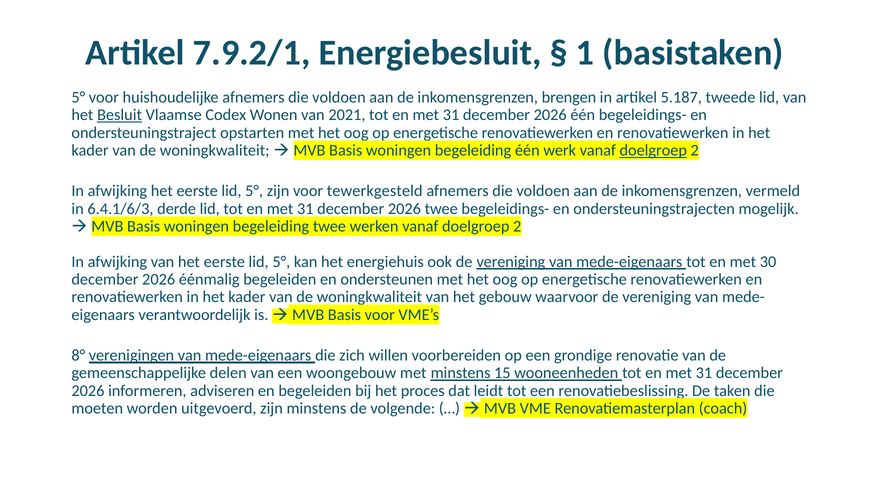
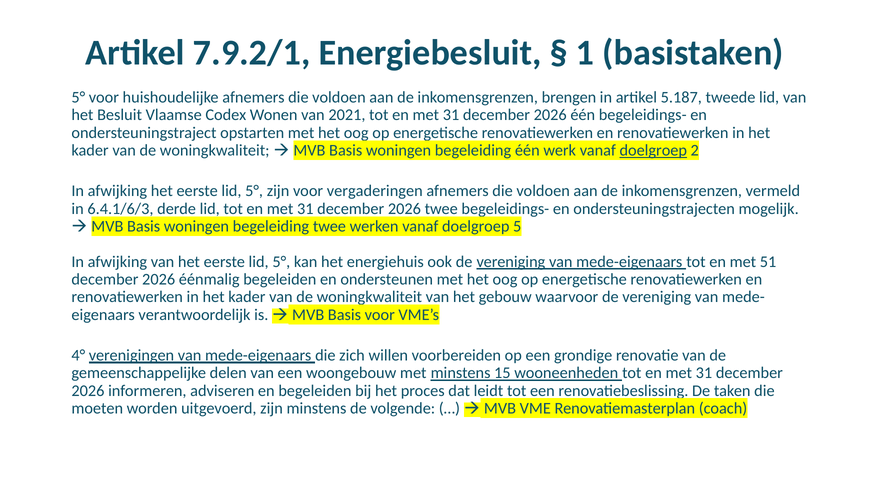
Besluit underline: present -> none (120, 115)
tewerkgesteld: tewerkgesteld -> vergaderingen (375, 191)
werken vanaf doelgroep 2: 2 -> 5 (517, 226)
30: 30 -> 51 (768, 261)
8°: 8° -> 4° (78, 355)
